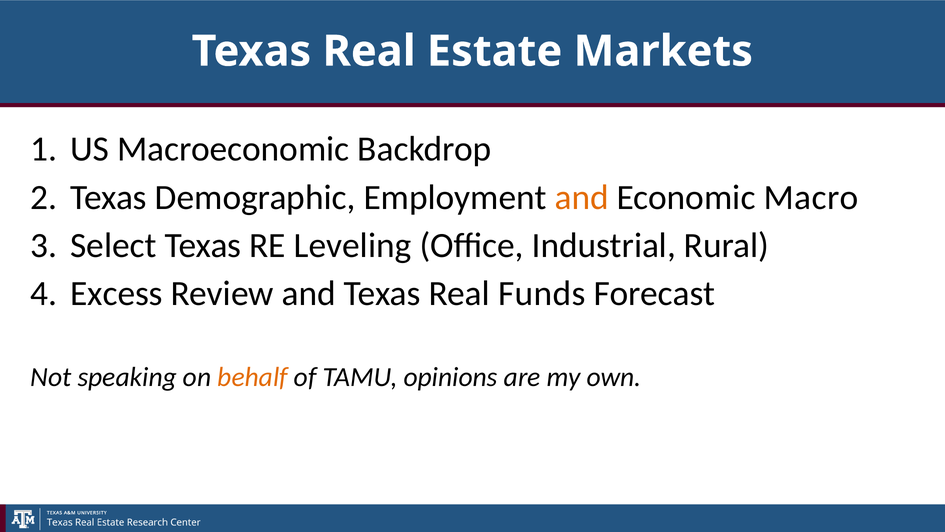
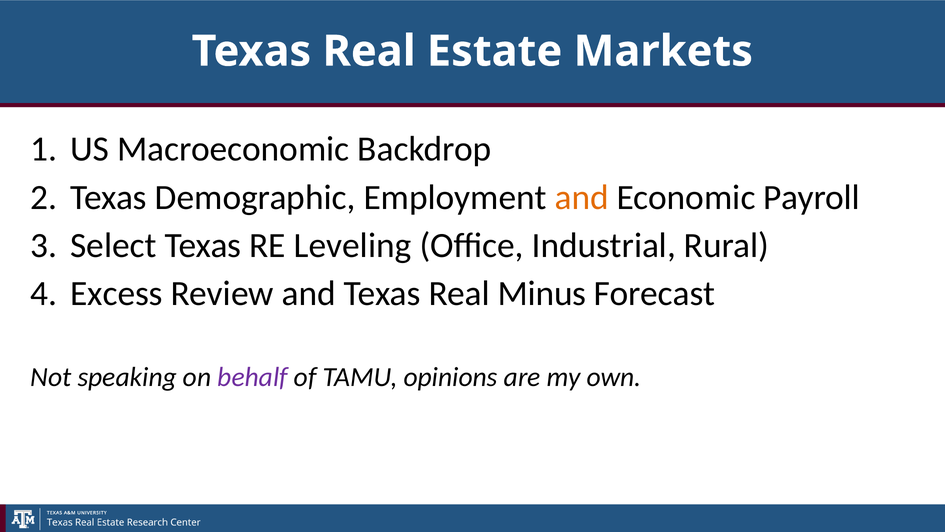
Macro: Macro -> Payroll (811, 197)
Funds: Funds -> Minus (542, 293)
behalf colour: orange -> purple (253, 377)
